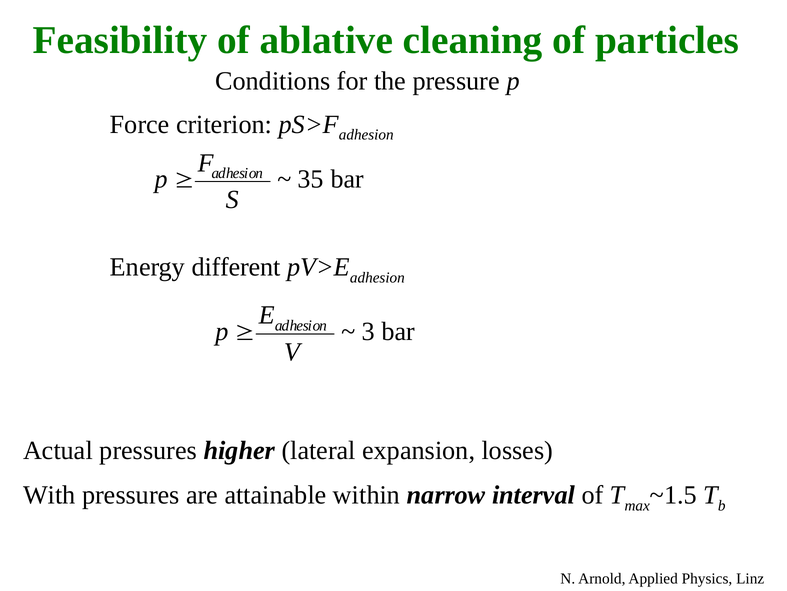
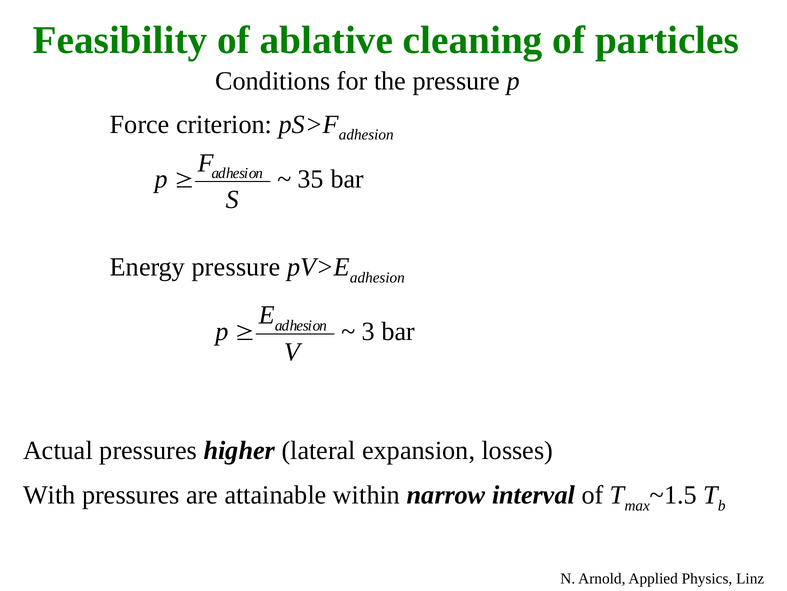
Energy different: different -> pressure (236, 267)
